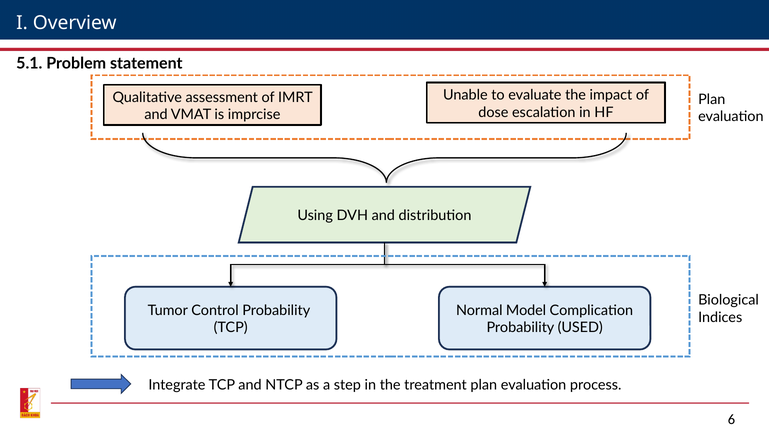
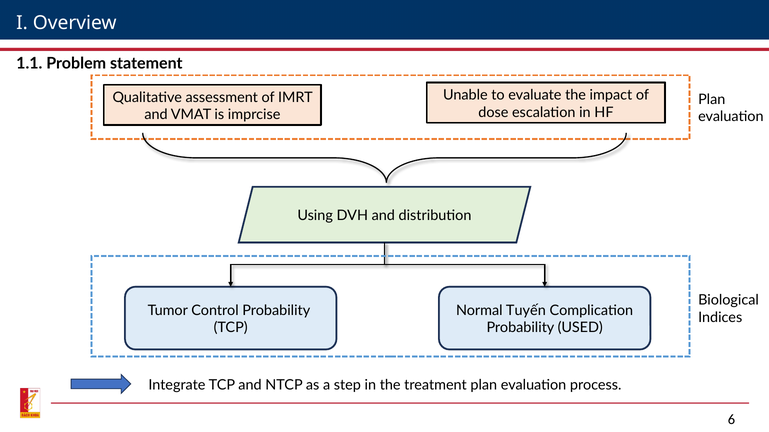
5.1: 5.1 -> 1.1 (29, 64)
Model: Model -> Tuyến (526, 311)
